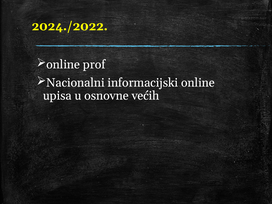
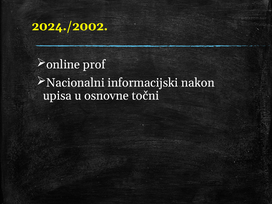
2024./2022: 2024./2022 -> 2024./2002 (70, 26)
informacijski online: online -> nakon (198, 83)
većih: većih -> točni (145, 96)
